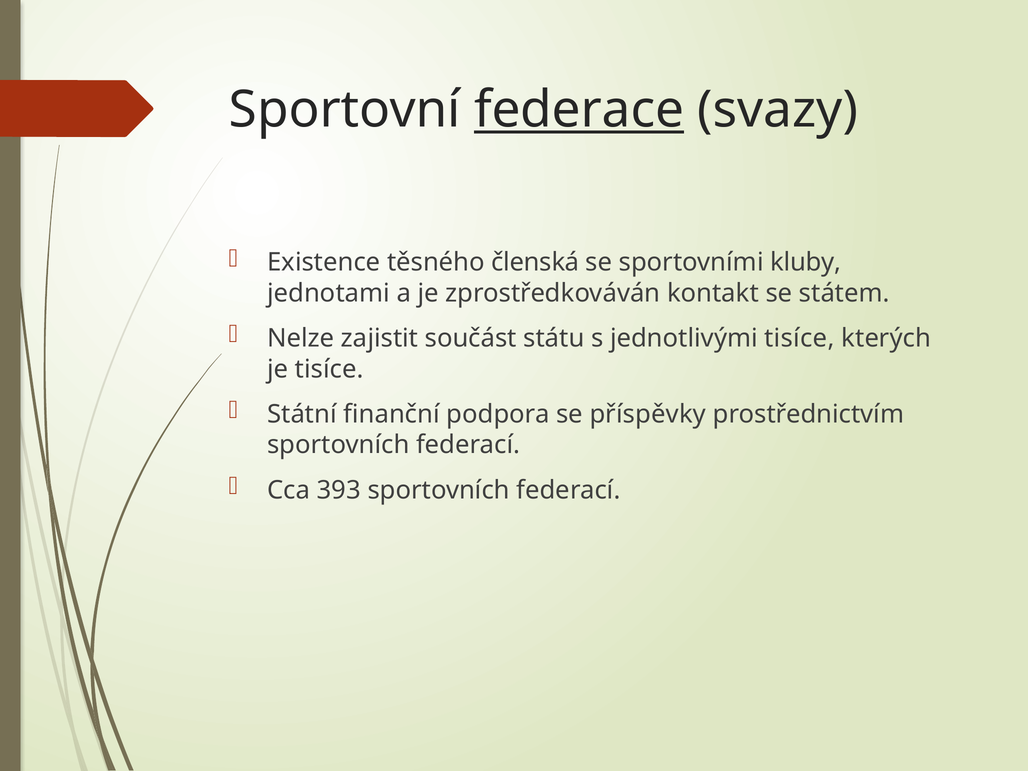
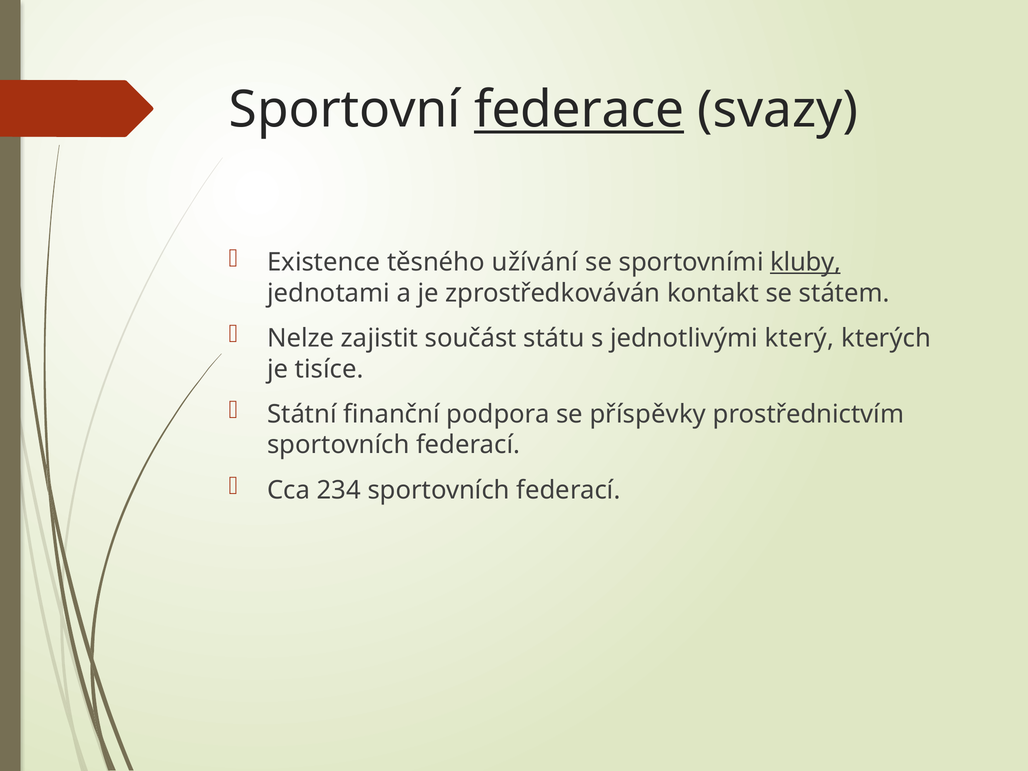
členská: členská -> užívání (535, 262)
kluby underline: none -> present (806, 262)
jednotlivými tisíce: tisíce -> který (799, 338)
393: 393 -> 234 (339, 490)
